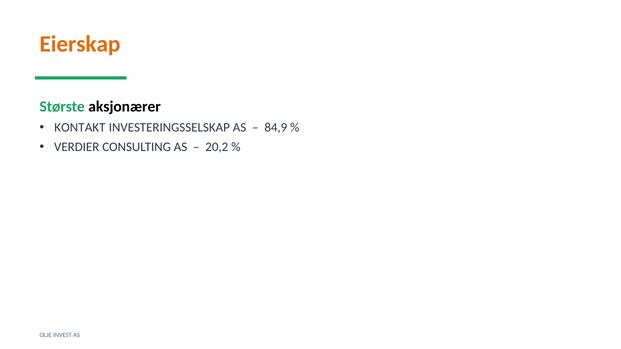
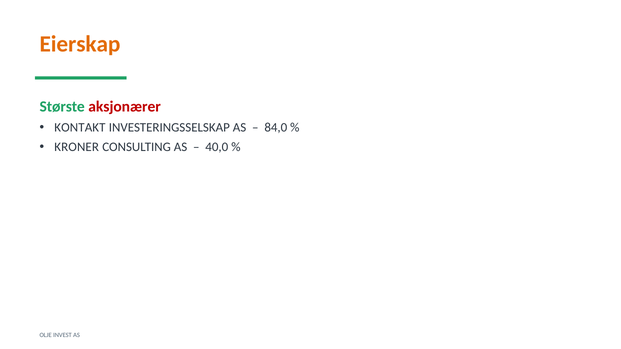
aksjonærer colour: black -> red (125, 107)
84,9: 84,9 -> 84,0 (276, 128)
VERDIER: VERDIER -> KRONER (77, 147)
20,2: 20,2 -> 40,0 (217, 147)
